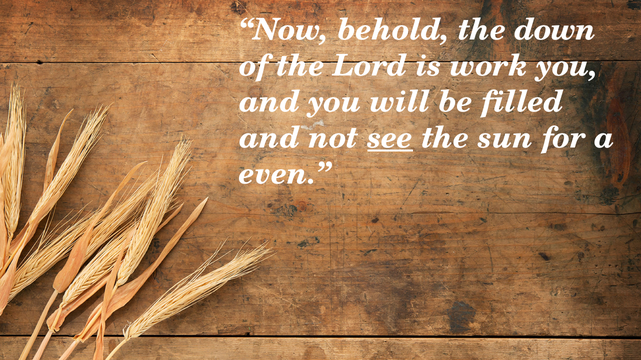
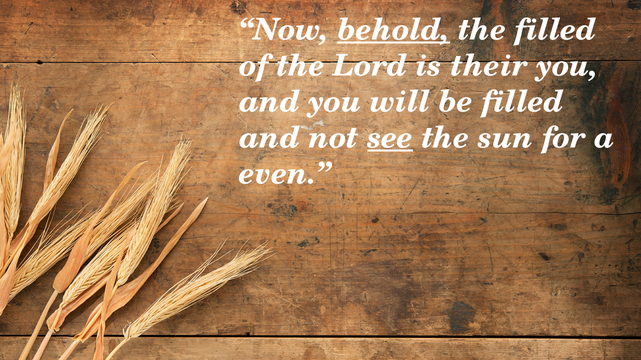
behold underline: none -> present (394, 30)
the down: down -> filled (555, 30)
work: work -> their (489, 66)
